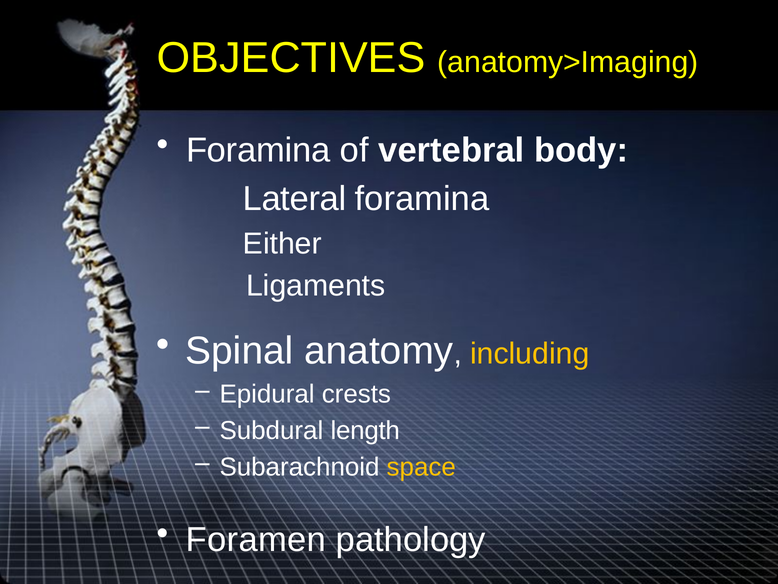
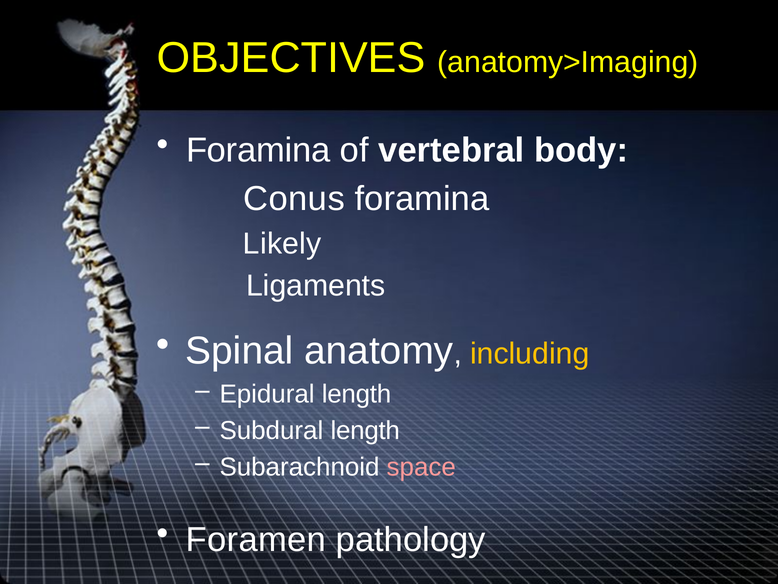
Lateral: Lateral -> Conus (294, 199)
Either: Either -> Likely (282, 243)
Epidural crests: crests -> length (356, 394)
space colour: yellow -> pink (421, 467)
